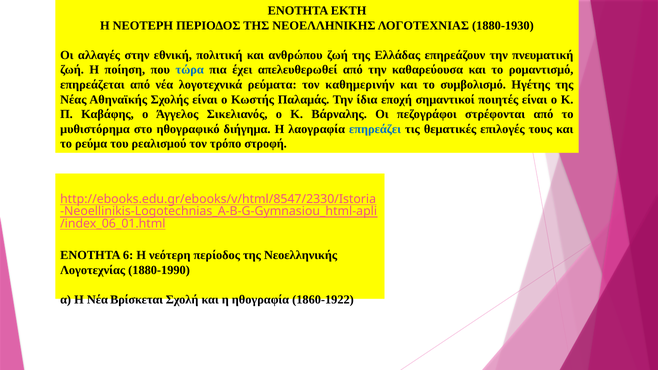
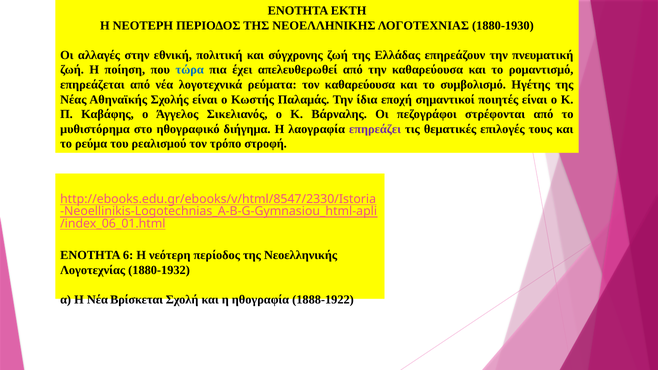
ανθρώπου: ανθρώπου -> σύγχρονης (296, 55)
τον καθημερινήν: καθημερινήν -> καθαρεύουσα (360, 85)
επηρεάζει colour: blue -> purple (375, 129)
1880-1990: 1880-1990 -> 1880-1932 (159, 270)
1860-1922: 1860-1922 -> 1888-1922 (323, 300)
